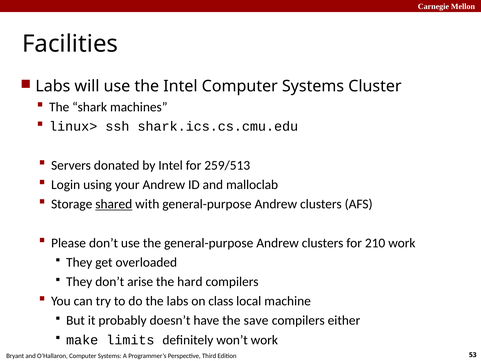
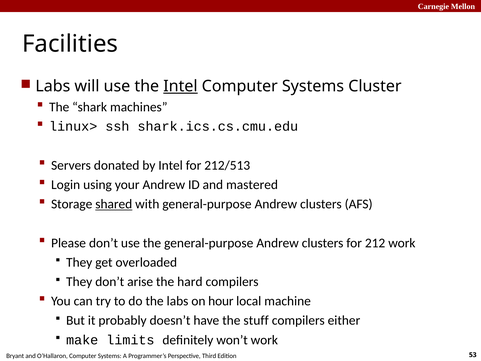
Intel underline: none -> present (180, 86)
259/513: 259/513 -> 212/513 (227, 165)
malloclab: malloclab -> mastered (252, 185)
210: 210 -> 212 (375, 243)
class: class -> hour (221, 301)
save: save -> stuff (256, 320)
